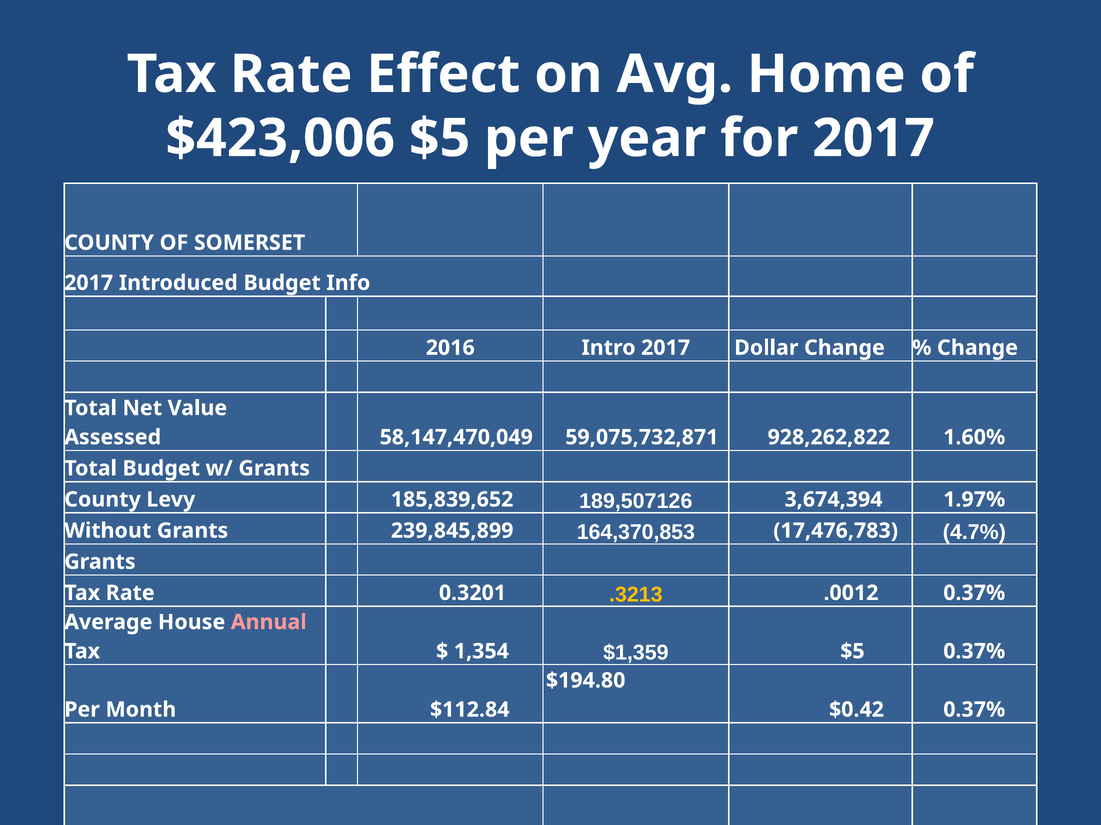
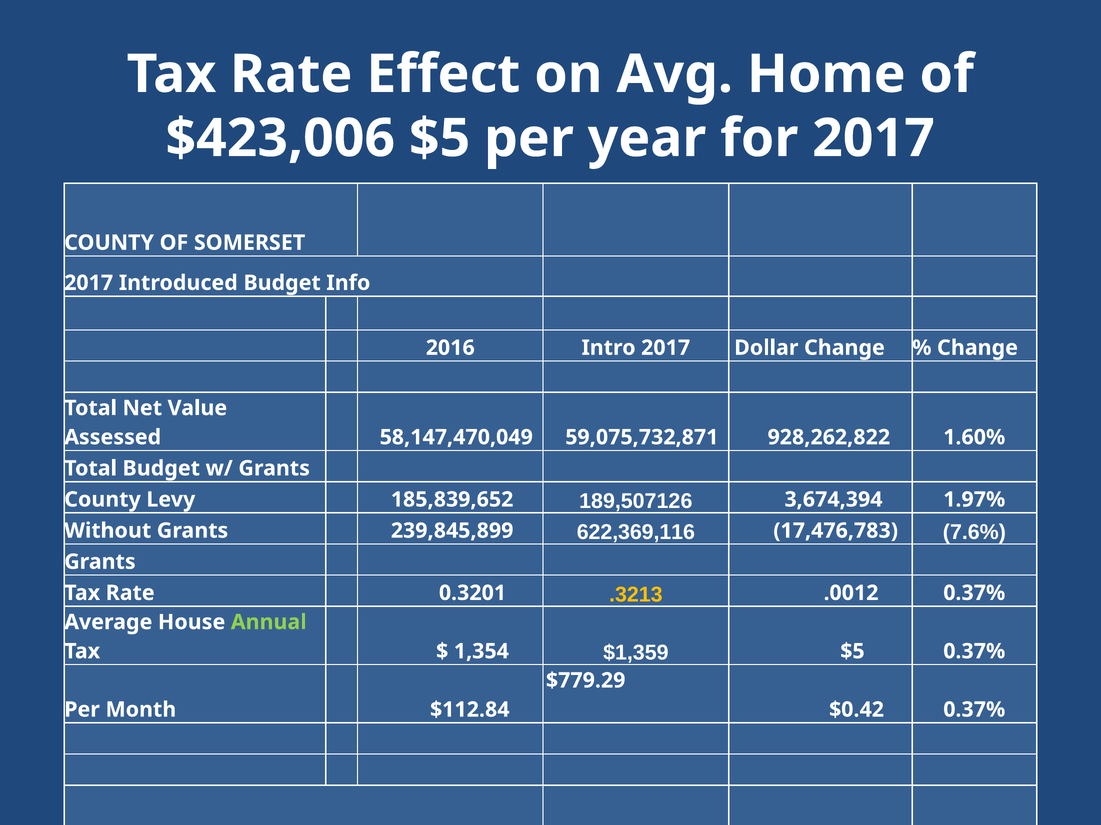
164,370,853: 164,370,853 -> 622,369,116 (636, 533)
4.7%: 4.7% -> 7.6% (974, 533)
Annual colour: pink -> light green (269, 623)
$194.80: $194.80 -> $779.29 (586, 681)
